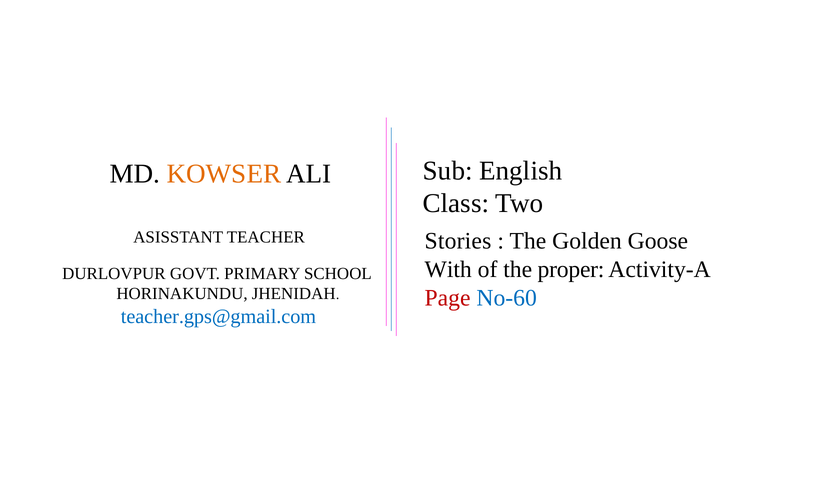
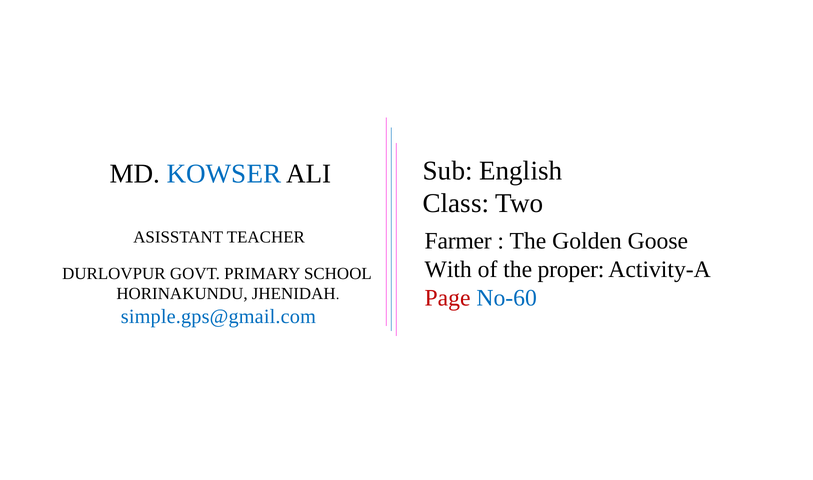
KOWSER colour: orange -> blue (224, 174)
Stories: Stories -> Farmer (458, 241)
teacher.gps@gmail.com: teacher.gps@gmail.com -> simple.gps@gmail.com (218, 317)
